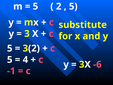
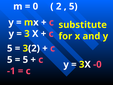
5: 5 -> 0 (35, 6)
4: 4 -> 5 (25, 60)
-6: -6 -> -0 (97, 64)
